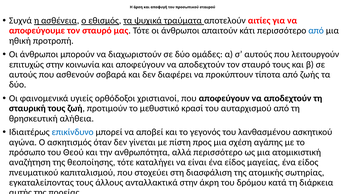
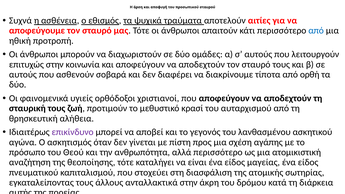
προκύπτουν: προκύπτουν -> διακρίνουμε (229, 75)
ζωής: ζωής -> ορθή (310, 75)
επικίνδυνο colour: blue -> purple (73, 132)
